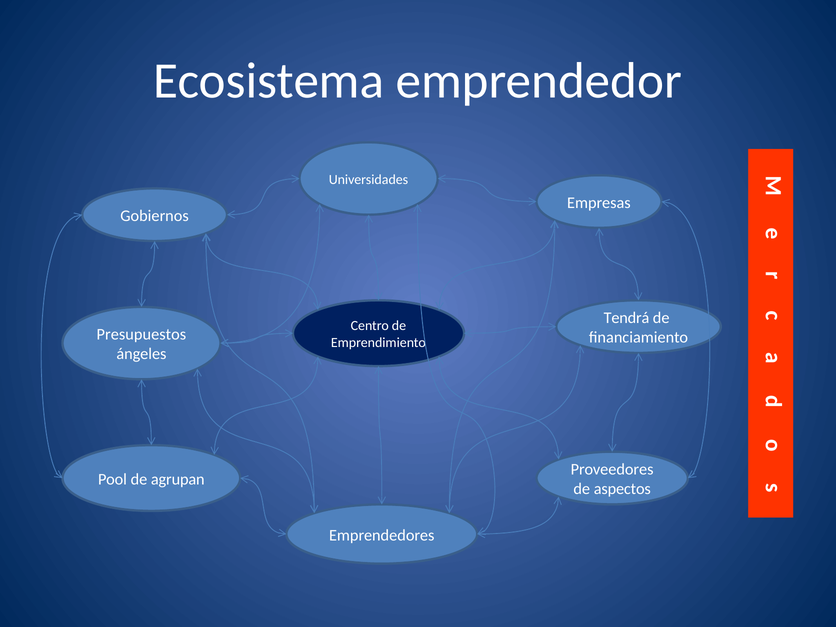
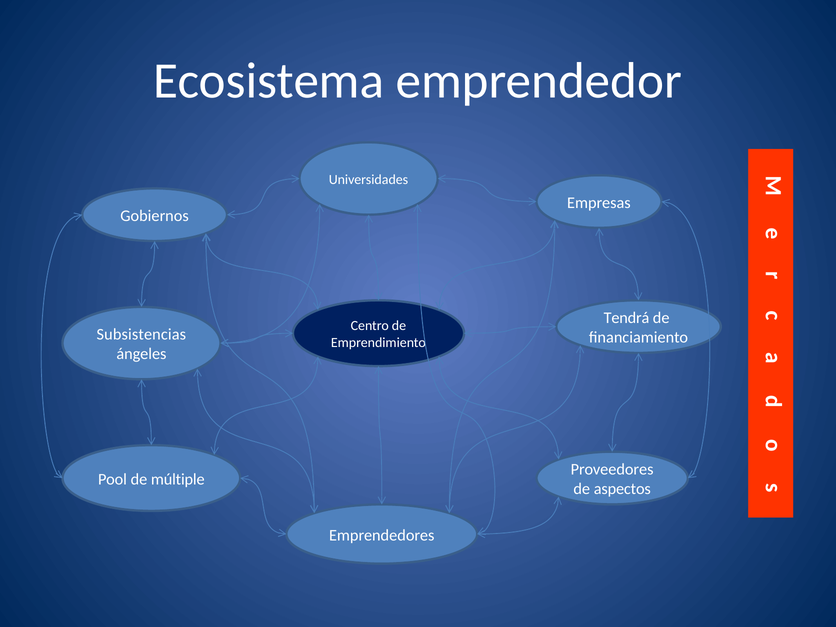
Presupuestos: Presupuestos -> Subsistencias (141, 334)
agrupan: agrupan -> múltiple (178, 479)
